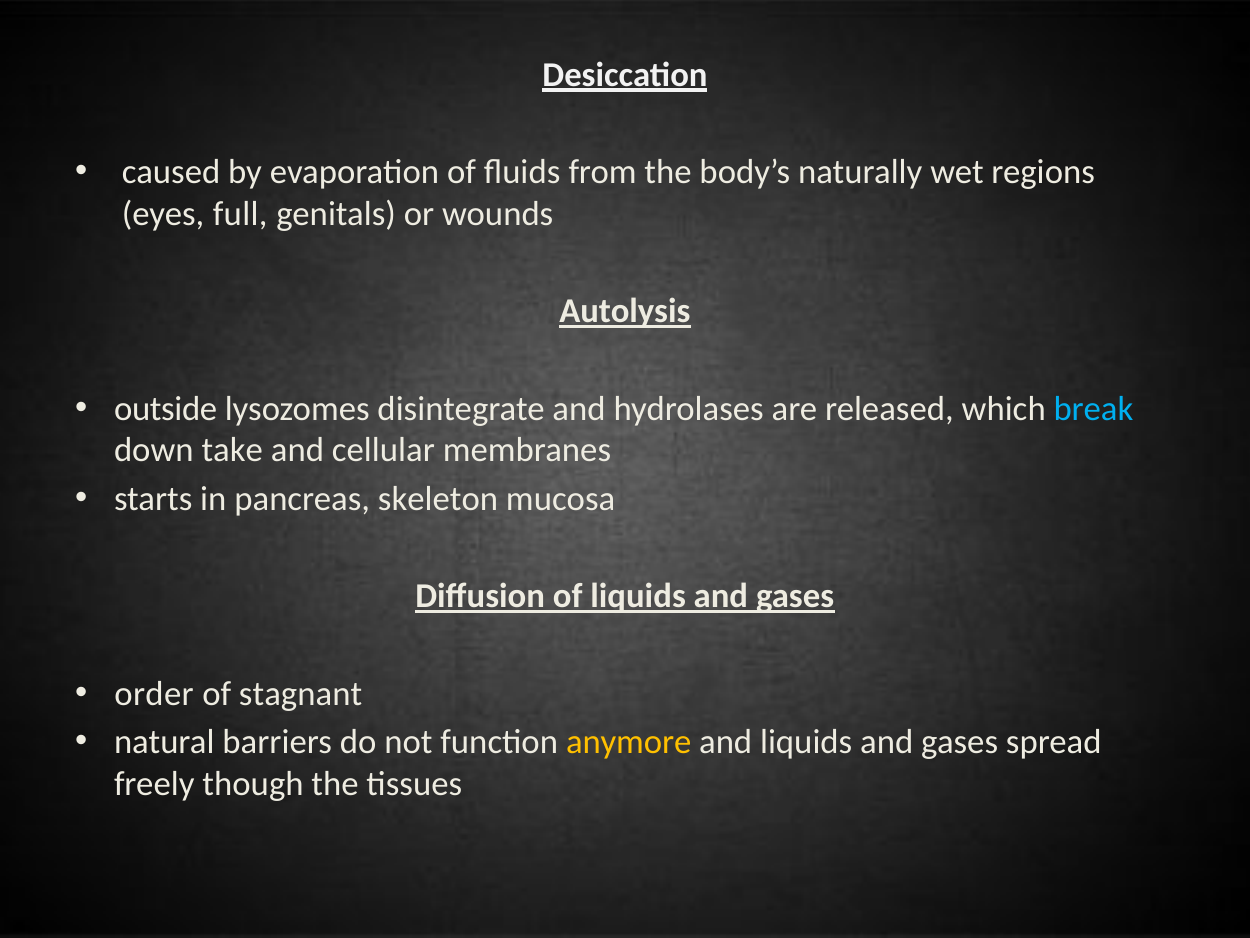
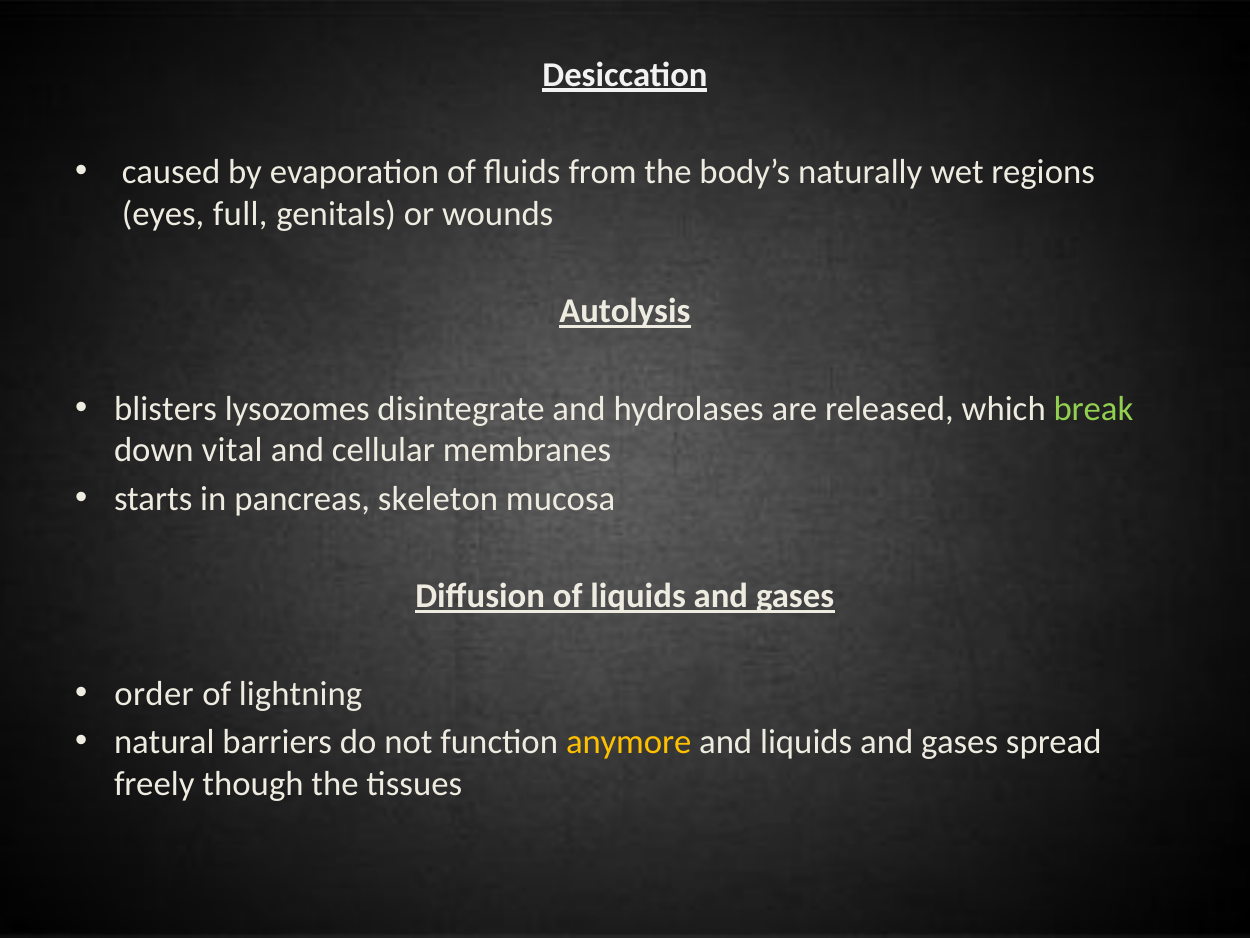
outside: outside -> blisters (165, 408)
break colour: light blue -> light green (1093, 408)
take: take -> vital (232, 450)
stagnant: stagnant -> lightning (301, 693)
